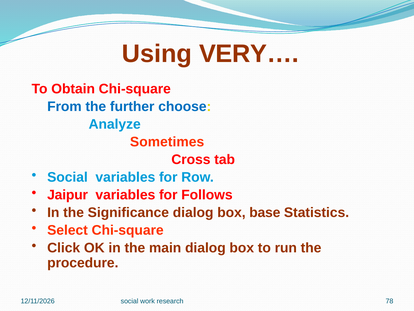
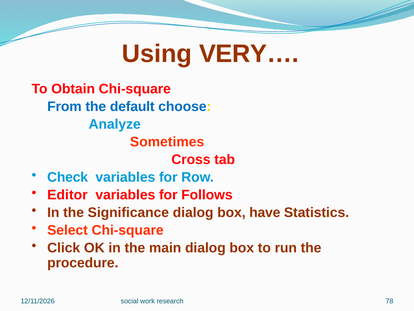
further: further -> default (132, 106)
Social: Social -> Check (68, 177)
Jaipur: Jaipur -> Editor (67, 195)
base: base -> have (265, 212)
